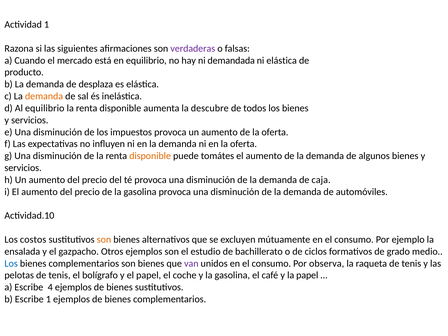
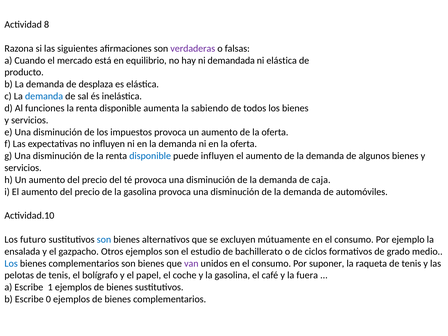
Actividad 1: 1 -> 8 (47, 25)
demanda colour: orange -> blue (44, 96)
Al equilibrio: equilibrio -> funciones (45, 108)
descubre: descubre -> sabiendo (210, 108)
disponible colour: orange -> blue (150, 156)
puede tomátes: tomátes -> influyen (217, 156)
costos: costos -> futuro (33, 240)
son colour: orange -> blue (104, 240)
observa: observa -> suponer (327, 263)
la papel: papel -> fuera (307, 275)
4: 4 -> 1 (50, 287)
Escribe 1: 1 -> 0 (48, 299)
